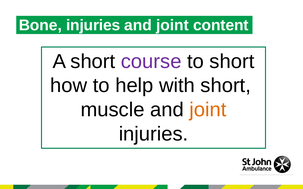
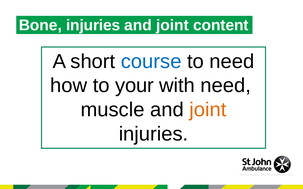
course colour: purple -> blue (151, 62)
to short: short -> need (232, 62)
help: help -> your (134, 86)
with short: short -> need (226, 86)
